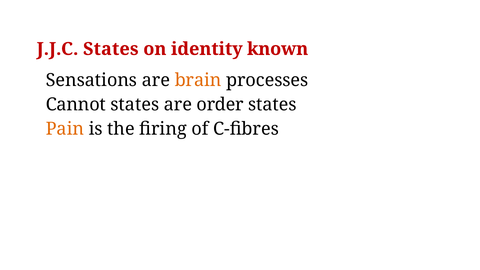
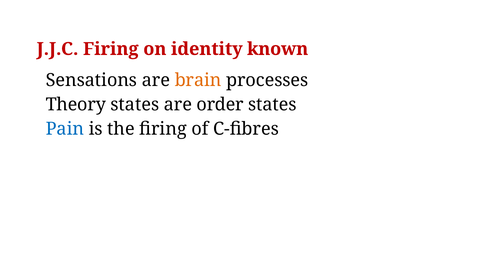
J.J.C States: States -> Firing (111, 49)
Cannot: Cannot -> Theory (76, 105)
Pain colour: orange -> blue (65, 129)
